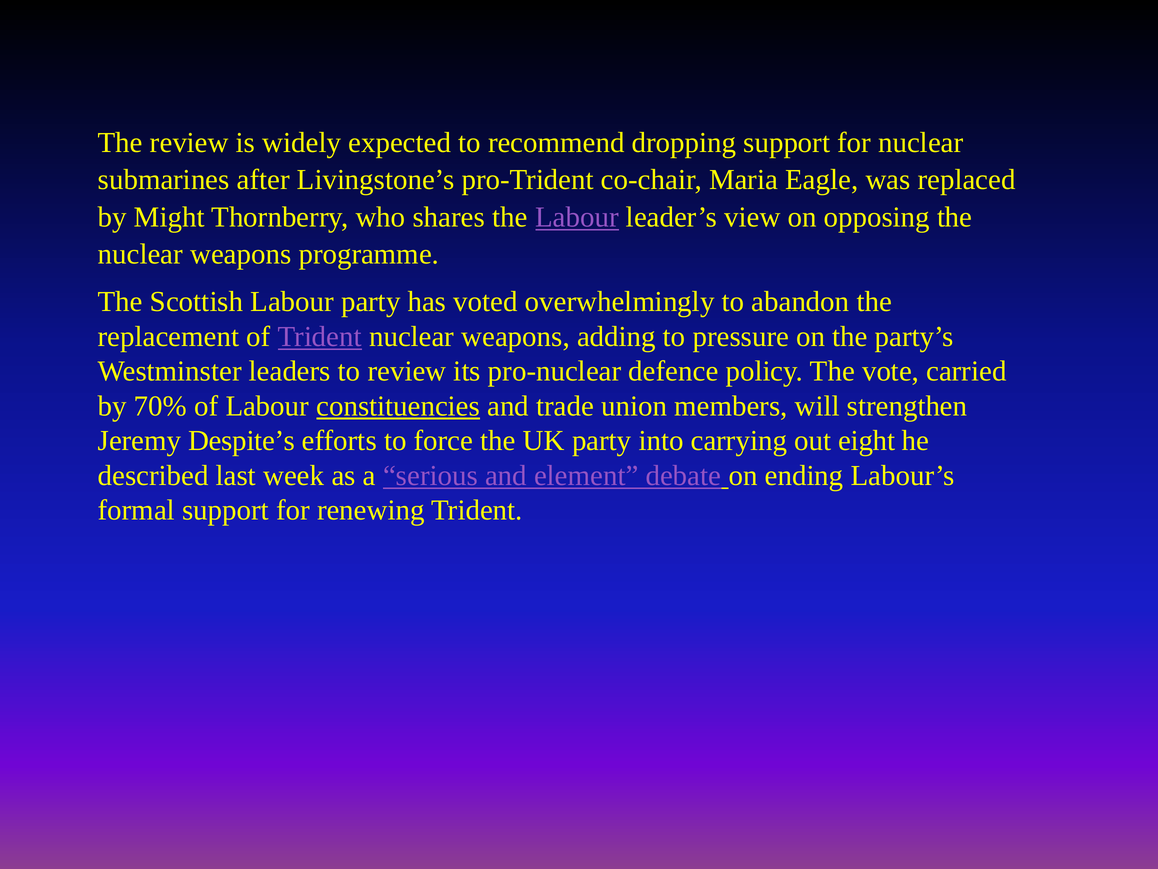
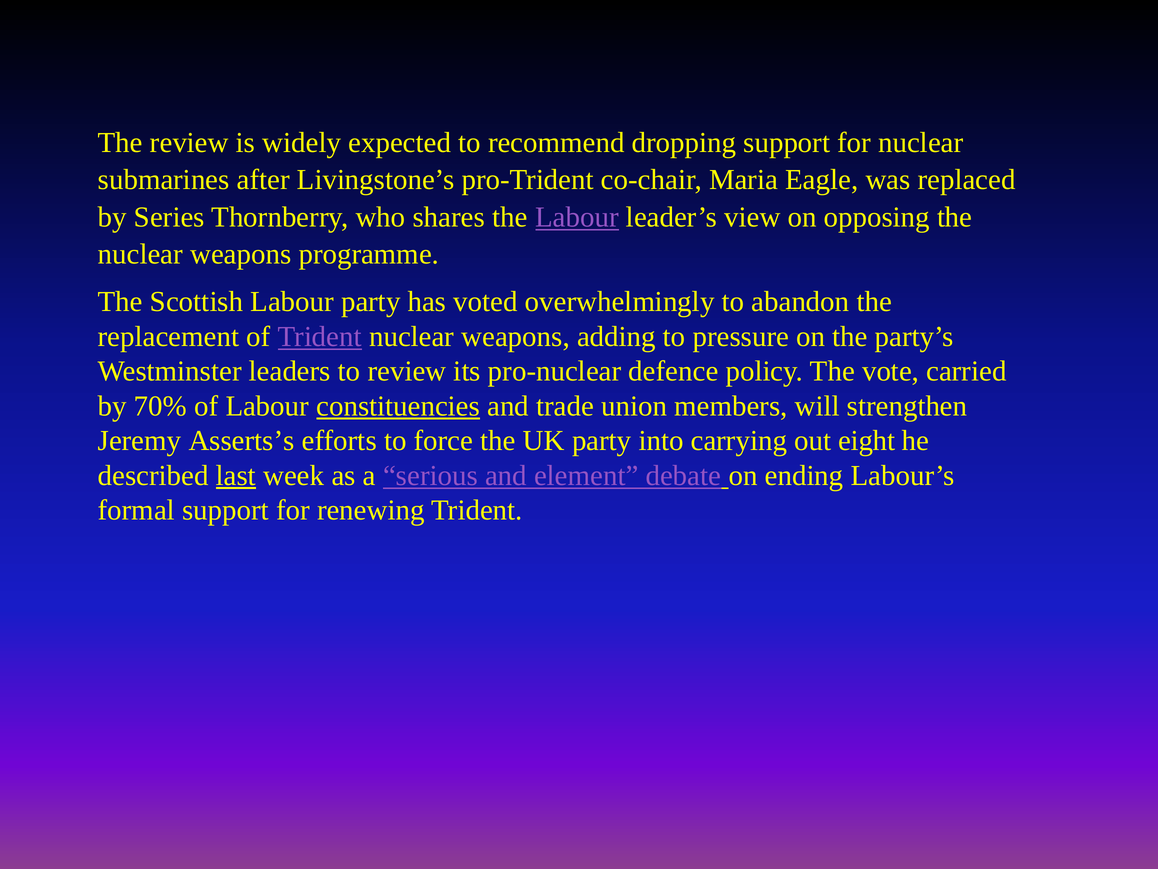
Might: Might -> Series (169, 217)
Despite’s: Despite’s -> Asserts’s (242, 441)
last underline: none -> present (236, 475)
